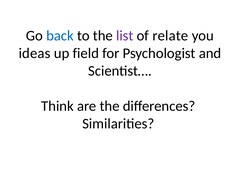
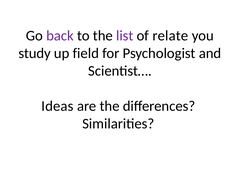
back colour: blue -> purple (60, 36)
ideas: ideas -> study (35, 53)
Think: Think -> Ideas (57, 106)
